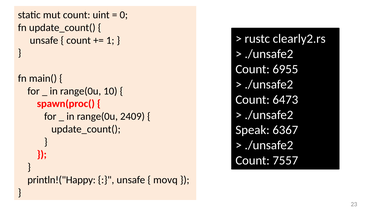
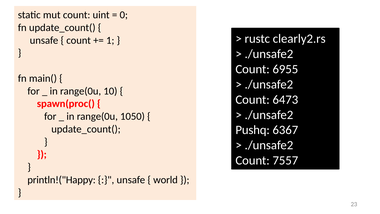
2409: 2409 -> 1050 (132, 116)
Speak: Speak -> Pushq (253, 130)
movq: movq -> world (165, 180)
